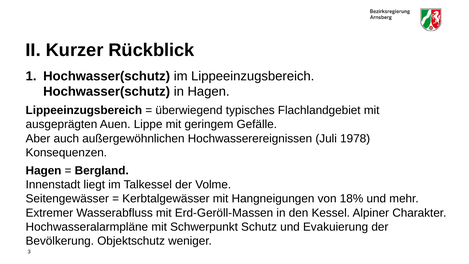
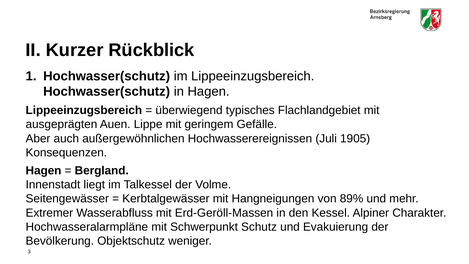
1978: 1978 -> 1905 (355, 138)
18%: 18% -> 89% (352, 199)
